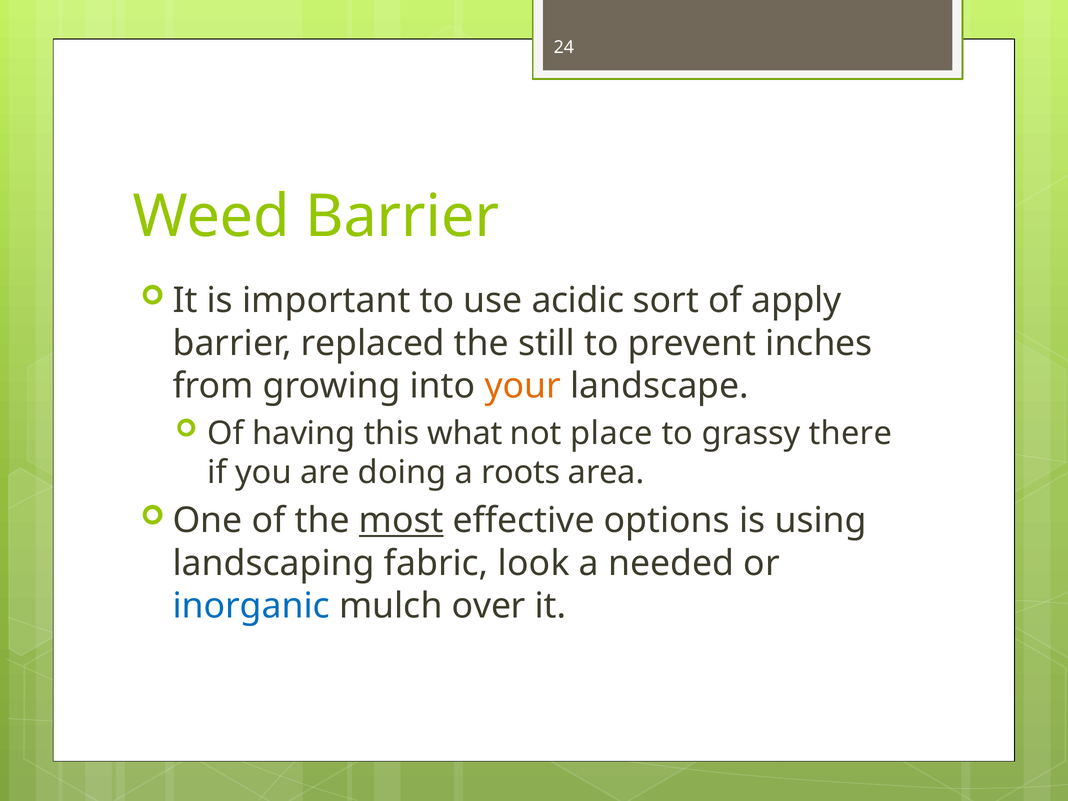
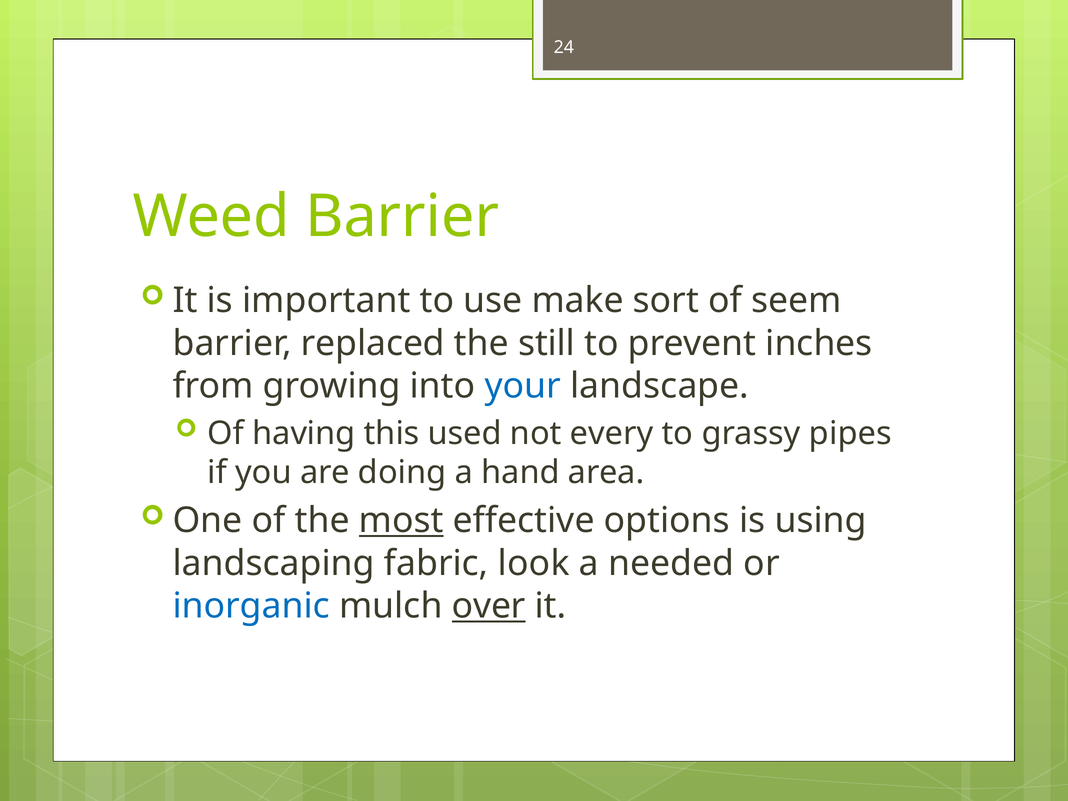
acidic: acidic -> make (578, 301)
apply: apply -> seem (796, 301)
your colour: orange -> blue (523, 386)
what: what -> used (465, 433)
place: place -> every (612, 433)
there: there -> pipes (851, 433)
roots: roots -> hand (521, 472)
over underline: none -> present (489, 606)
